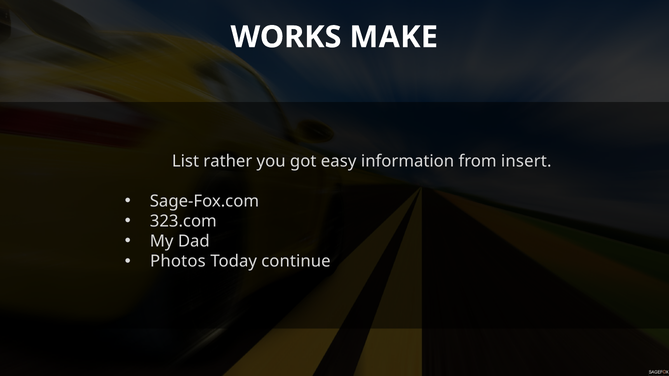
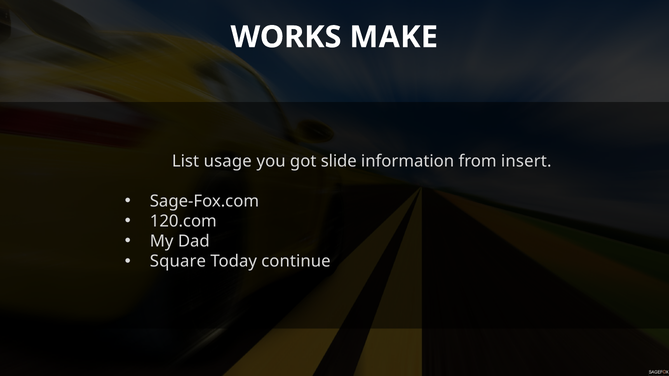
rather: rather -> usage (228, 161)
easy: easy -> slide (339, 161)
323.com: 323.com -> 120.com (183, 221)
Photos: Photos -> Square (178, 262)
